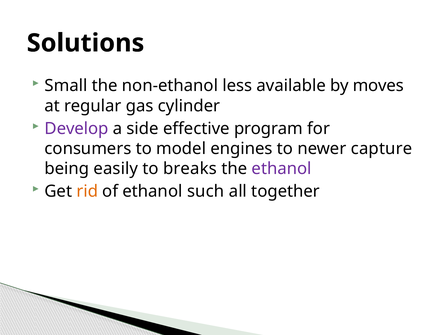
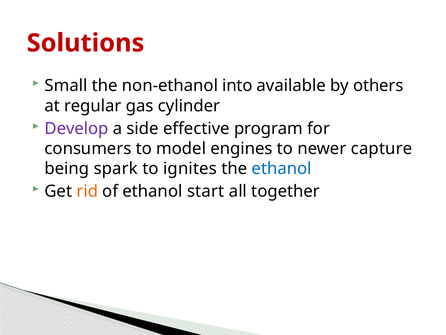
Solutions colour: black -> red (86, 43)
less: less -> into (237, 86)
moves: moves -> others (378, 86)
easily: easily -> spark (116, 168)
breaks: breaks -> ignites (190, 168)
ethanol colour: purple -> blue (282, 168)
such: such -> start (206, 191)
